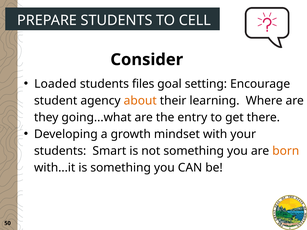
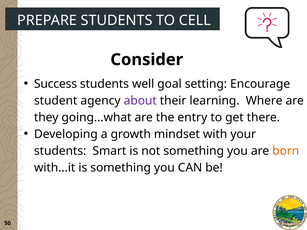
Loaded: Loaded -> Success (55, 84)
files: files -> well (143, 84)
about colour: orange -> purple (140, 101)
